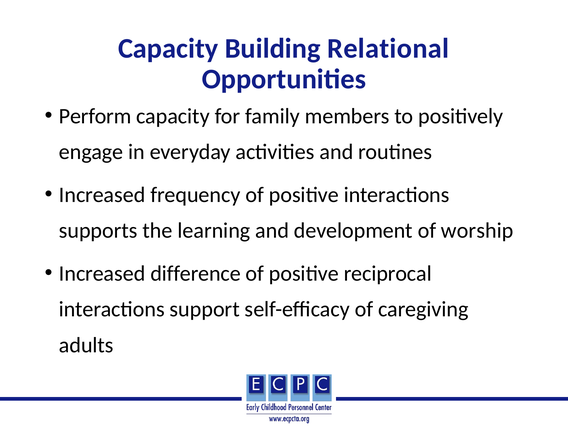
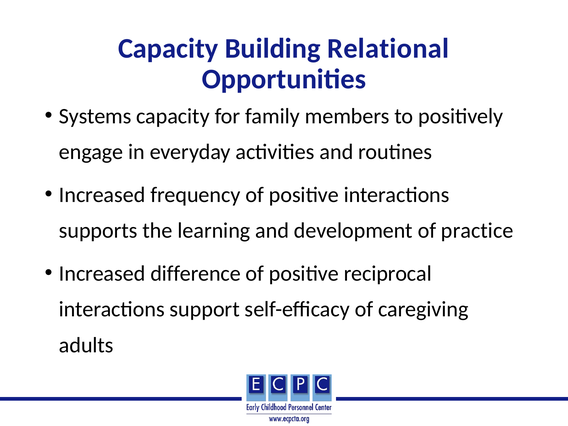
Perform: Perform -> Systems (95, 116)
worship: worship -> practice (477, 231)
